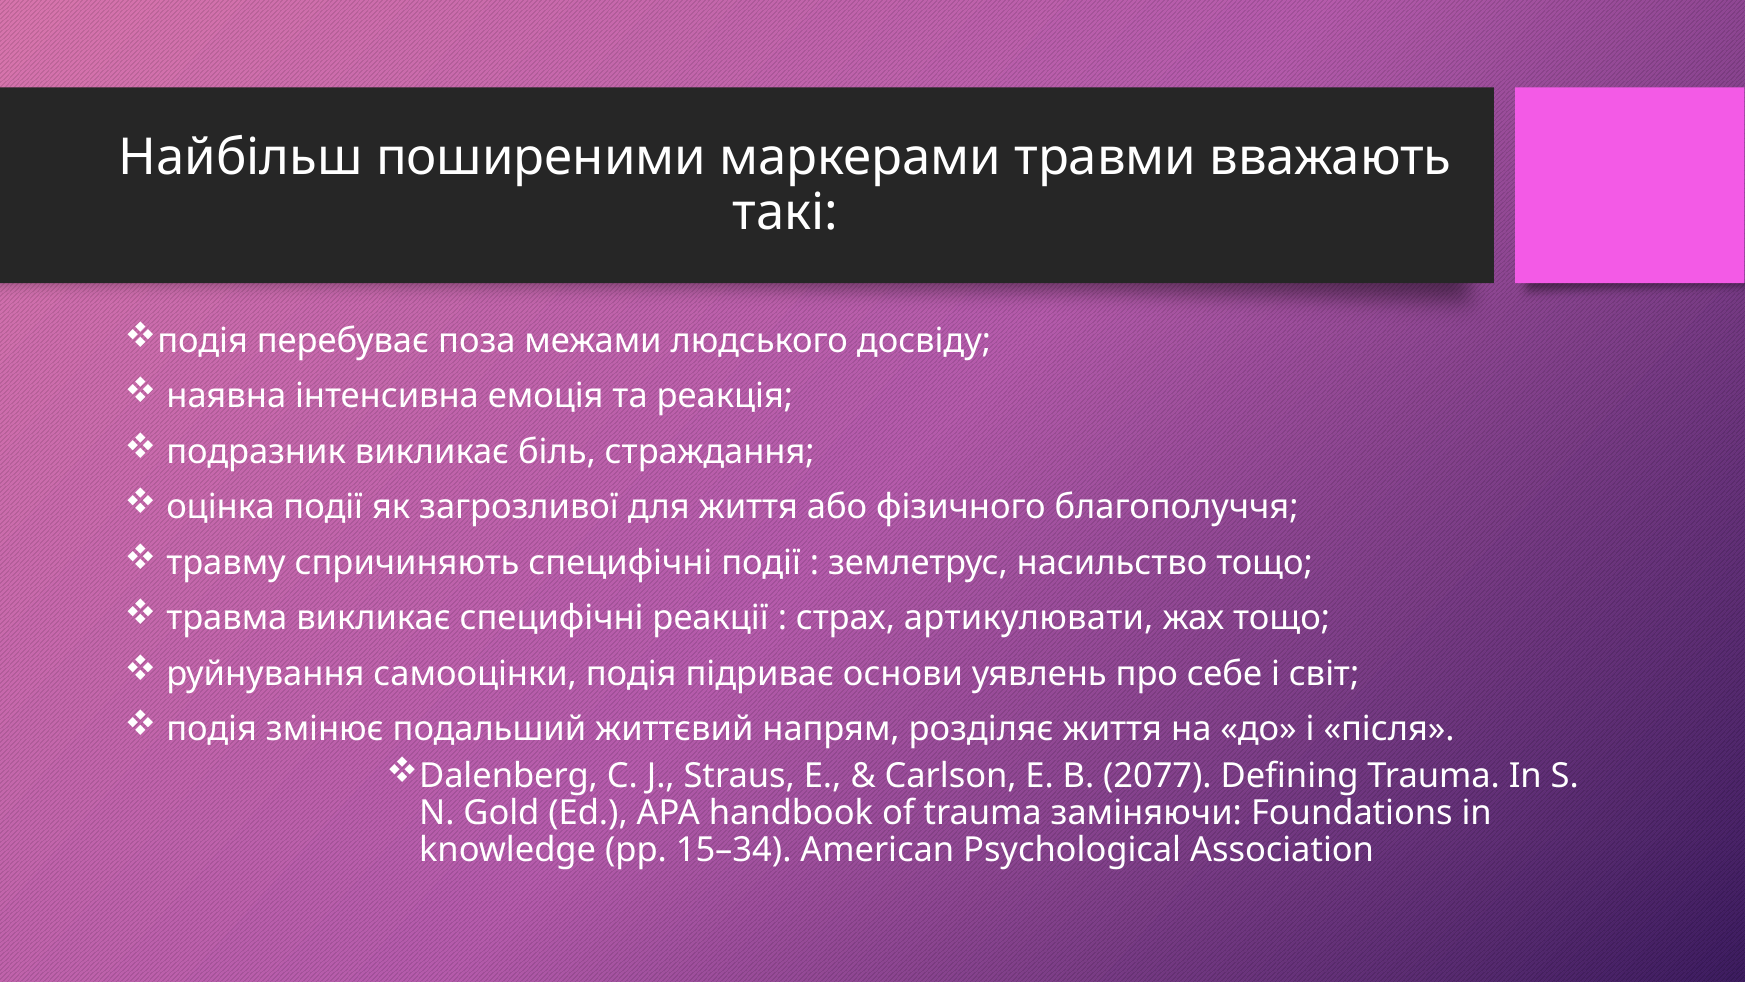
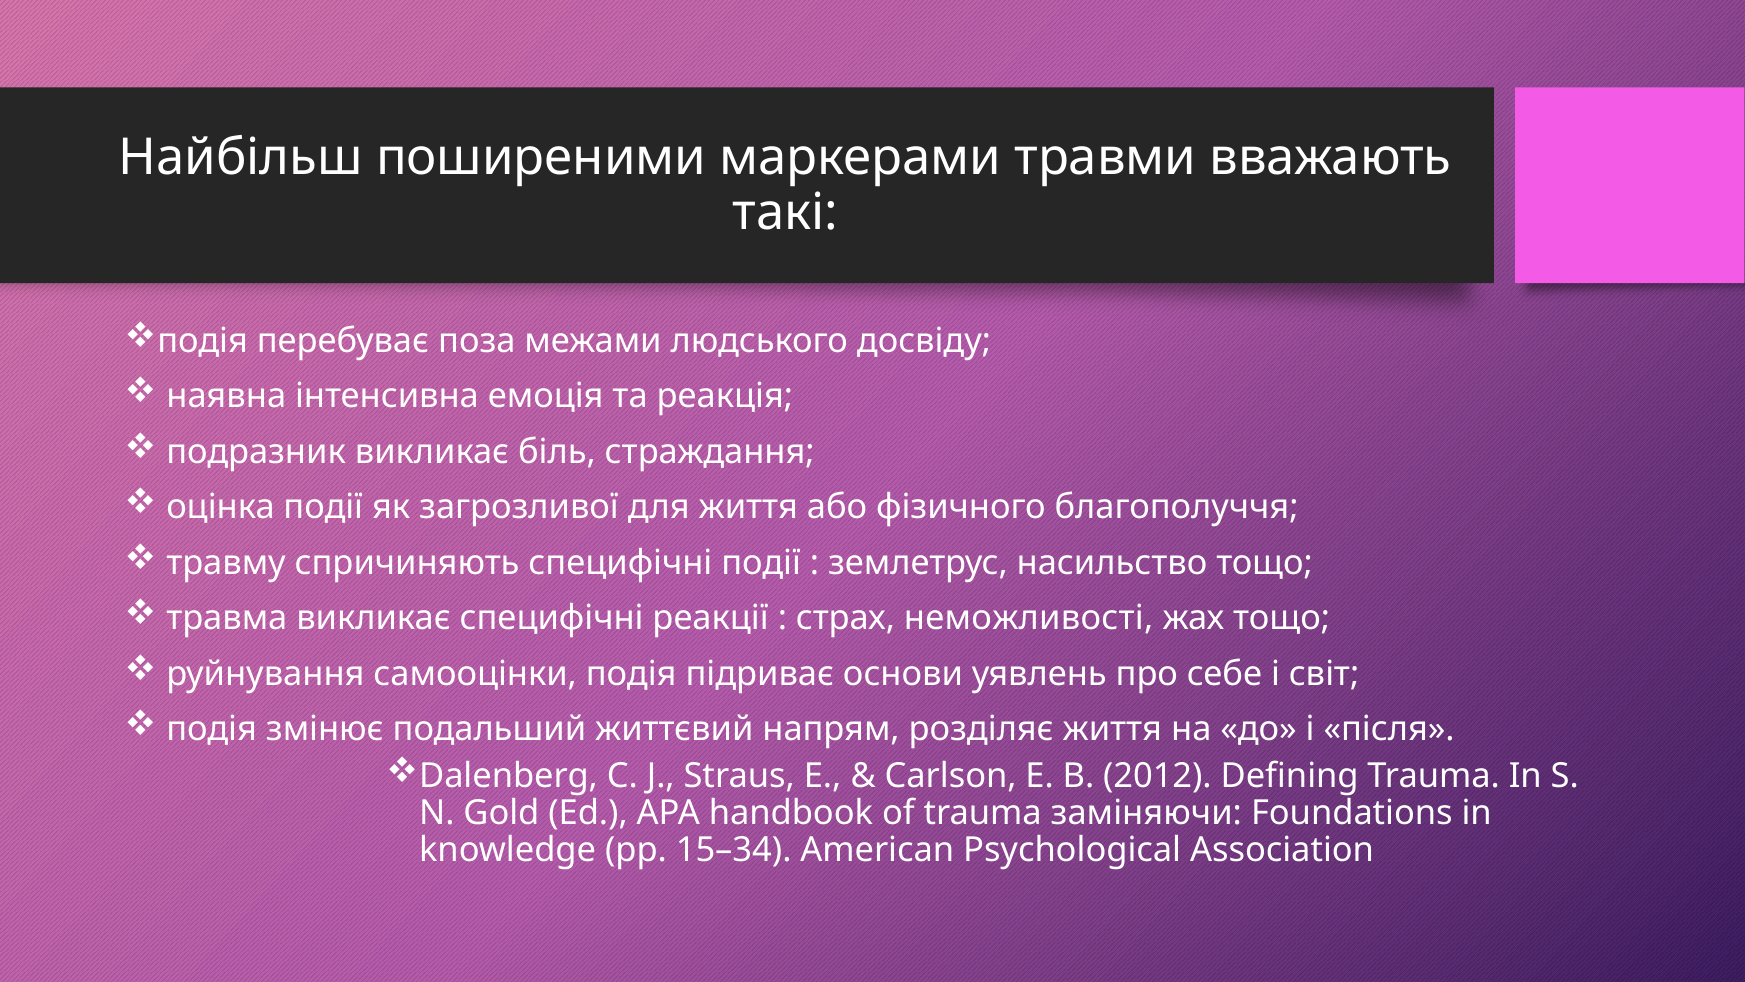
артикулювати: артикулювати -> неможливості (1029, 618)
2077: 2077 -> 2012 (1157, 775)
